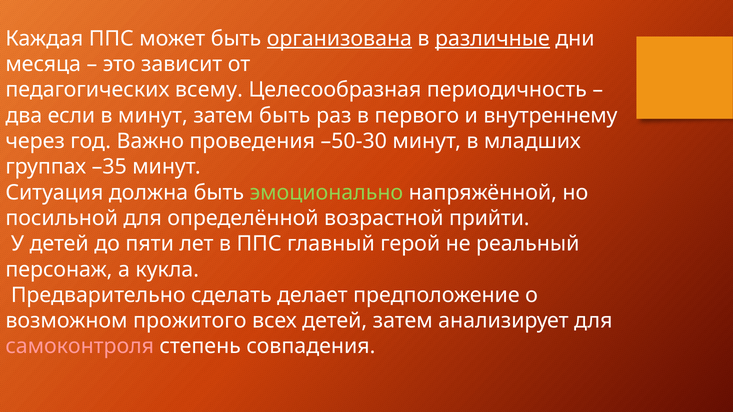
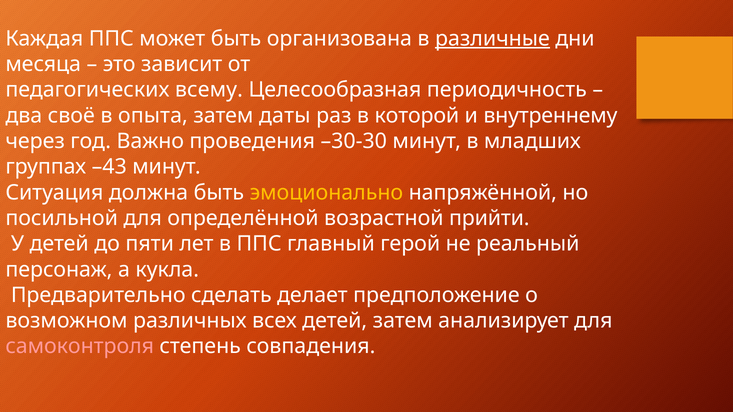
организована underline: present -> none (339, 39)
если: если -> своё (71, 116)
в минут: минут -> опыта (153, 116)
затем быть: быть -> даты (285, 116)
первого: первого -> которой (417, 116)
–50-30: –50-30 -> –30-30 (354, 141)
–35: –35 -> –43 (109, 167)
эмоционально colour: light green -> yellow (326, 193)
прожитого: прожитого -> различных (190, 321)
